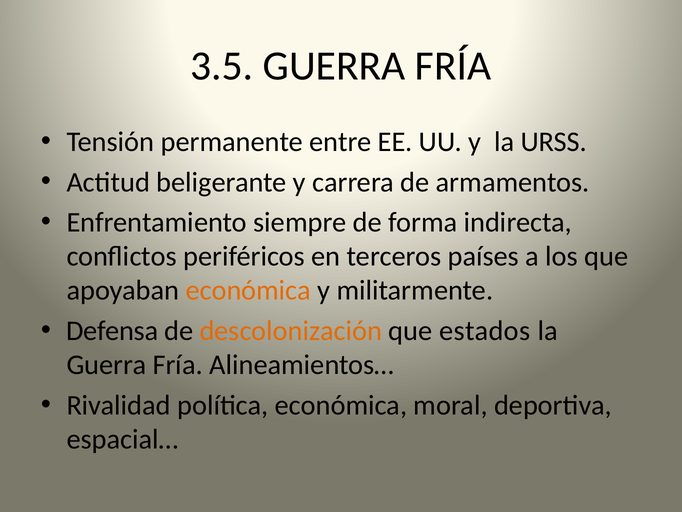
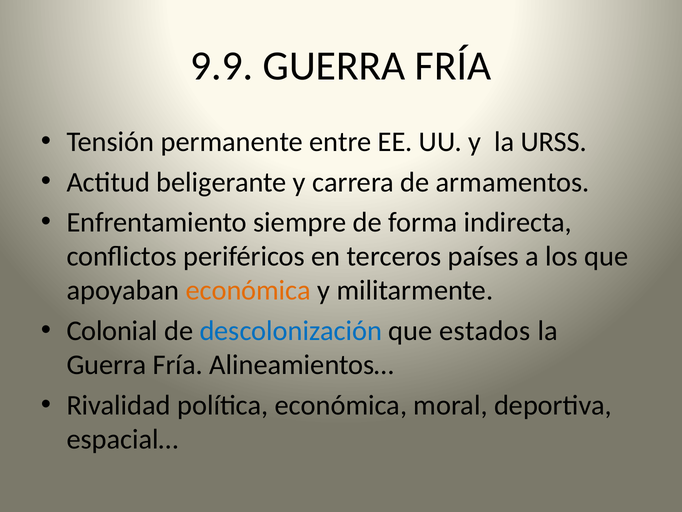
3.5: 3.5 -> 9.9 (222, 66)
Defensa: Defensa -> Colonial (112, 330)
descolonización colour: orange -> blue (291, 330)
